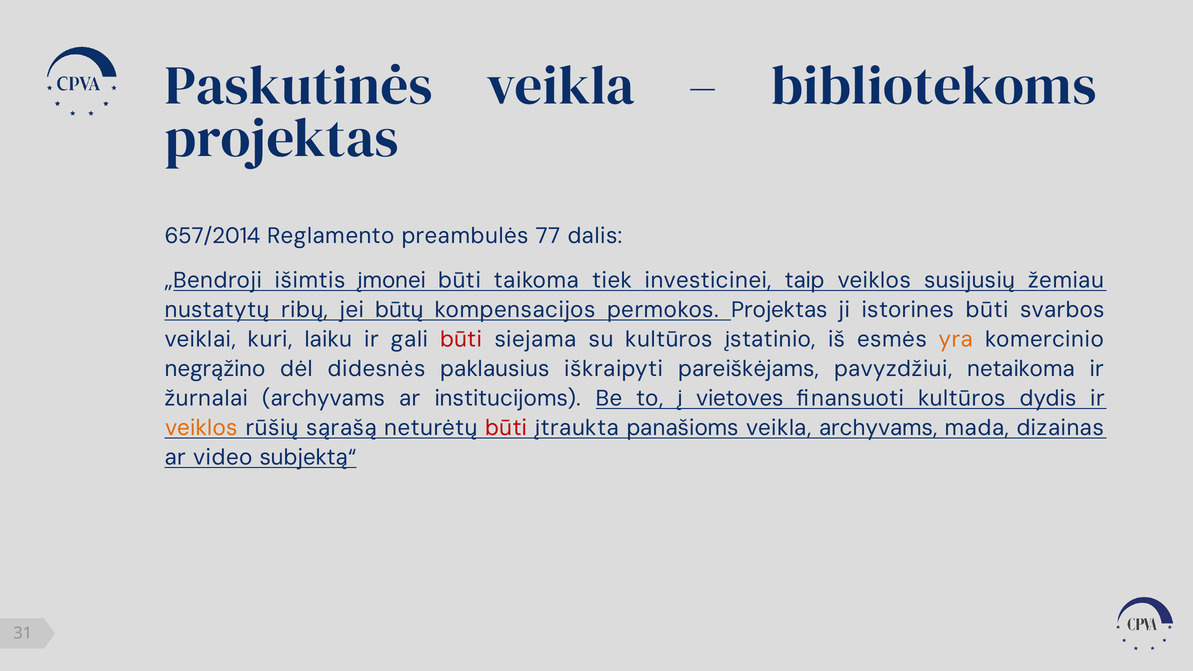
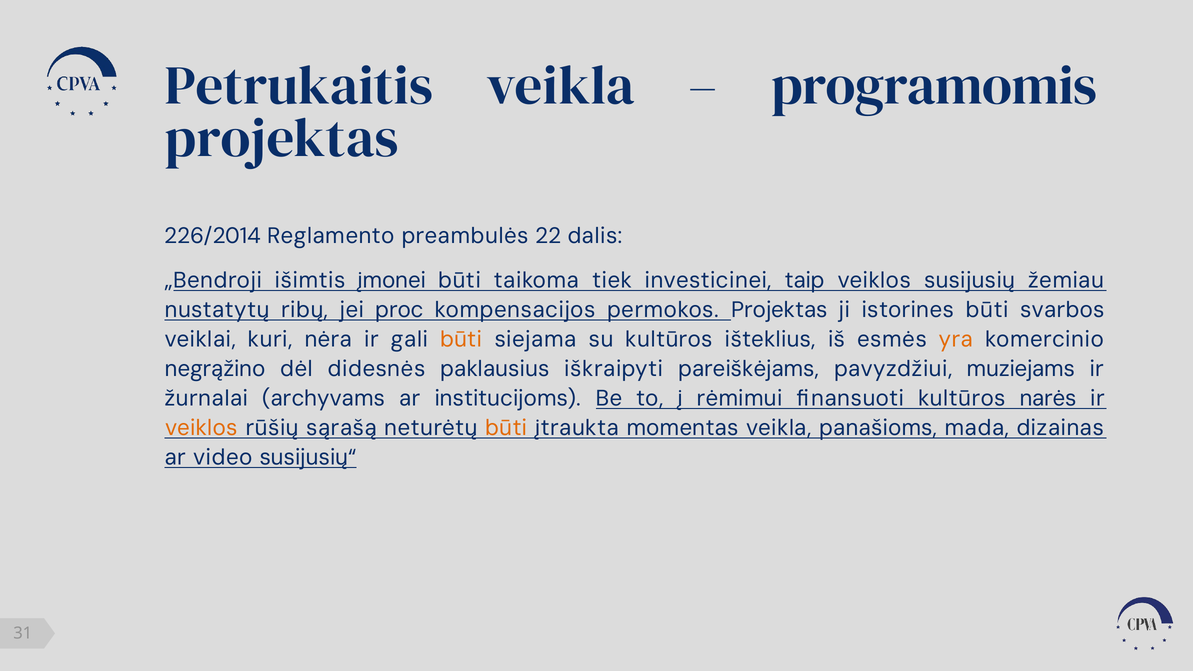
Paskutinės: Paskutinės -> Petrukaitis (299, 86)
bibliotekoms: bibliotekoms -> programomis (934, 86)
657/2014: 657/2014 -> 226/2014 (213, 236)
77: 77 -> 22 (548, 236)
būtų: būtų -> proc (399, 310)
laiku: laiku -> nėra (328, 339)
būti colour: red -> orange (461, 339)
įstatinio: įstatinio -> išteklius (770, 339)
netaikoma: netaikoma -> muziejams (1021, 369)
vietoves: vietoves -> rėmimui (740, 399)
dydis: dydis -> narės (1048, 399)
būti colour: red -> orange (506, 428)
panašioms: panašioms -> momentas (683, 428)
veikla archyvams: archyvams -> panašioms (878, 428)
subjektą“: subjektą“ -> susijusių“ (308, 458)
